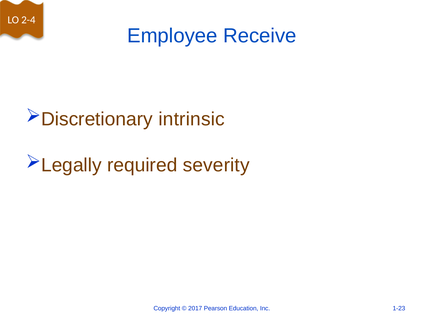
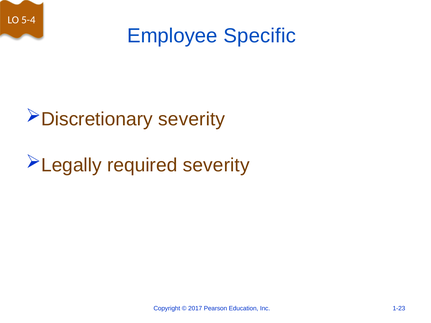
2-4: 2-4 -> 5-4 (28, 20)
Receive: Receive -> Specific (260, 36)
intrinsic: intrinsic -> severity (192, 119)
